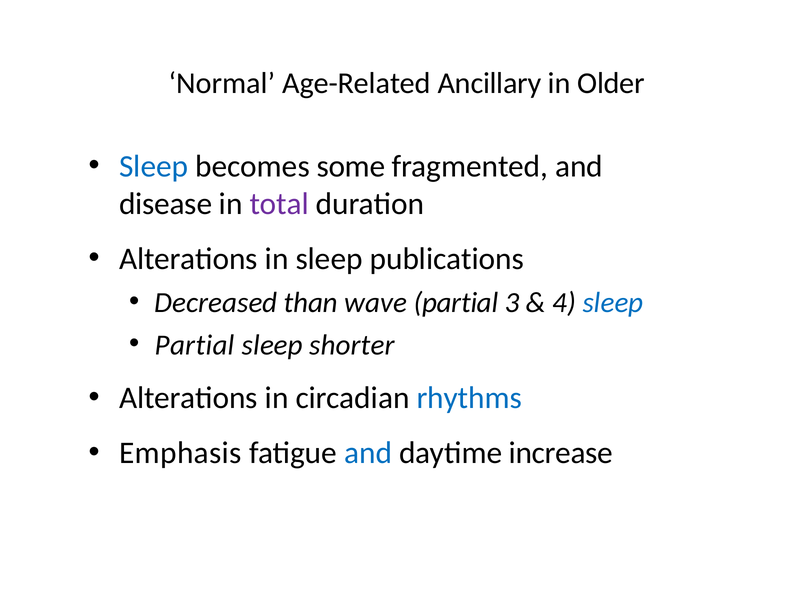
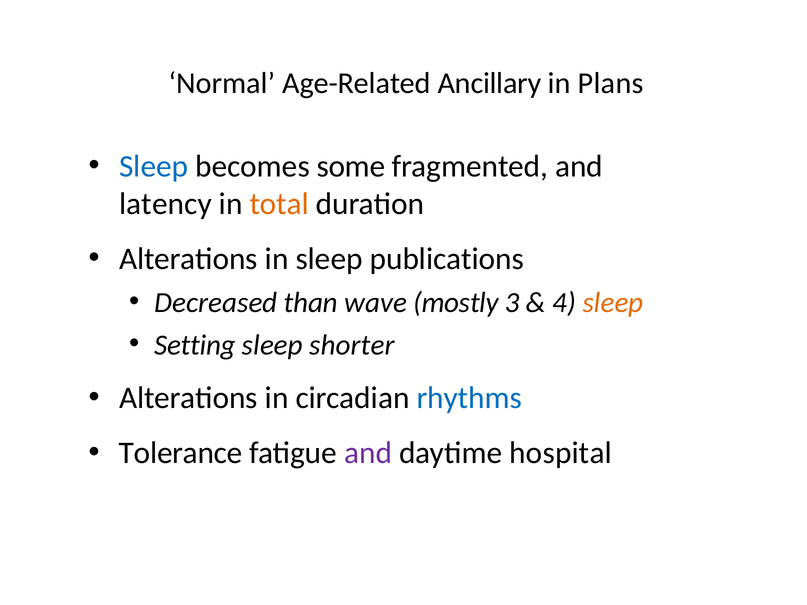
Older: Older -> Plans (611, 83)
disease: disease -> latency (165, 204)
total colour: purple -> orange (279, 204)
wave partial: partial -> mostly (456, 303)
sleep colour: blue -> orange (613, 303)
Partial: Partial -> Setting (195, 345)
Emphasis: Emphasis -> Tolerance (181, 453)
and colour: blue -> purple (368, 453)
increase: increase -> hospital (561, 453)
